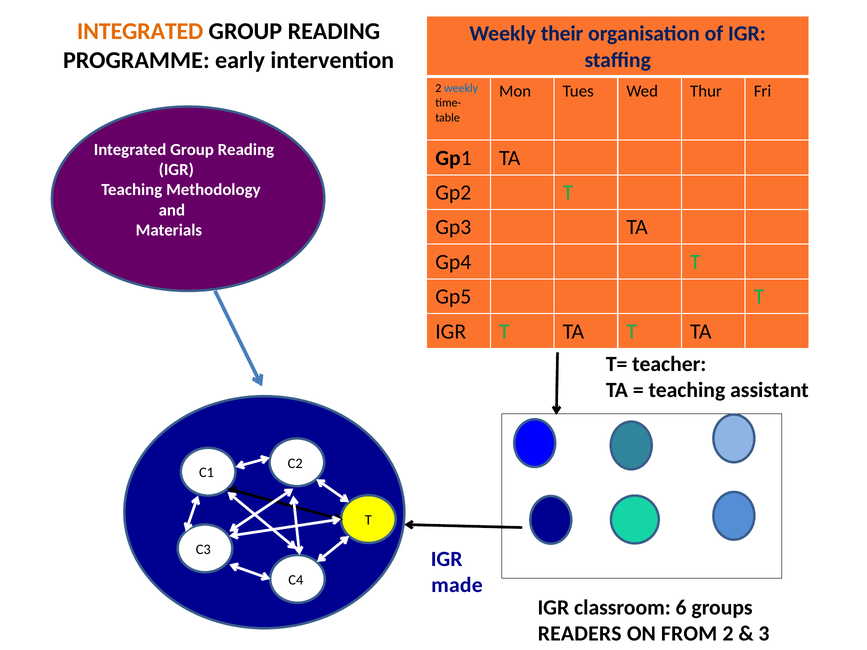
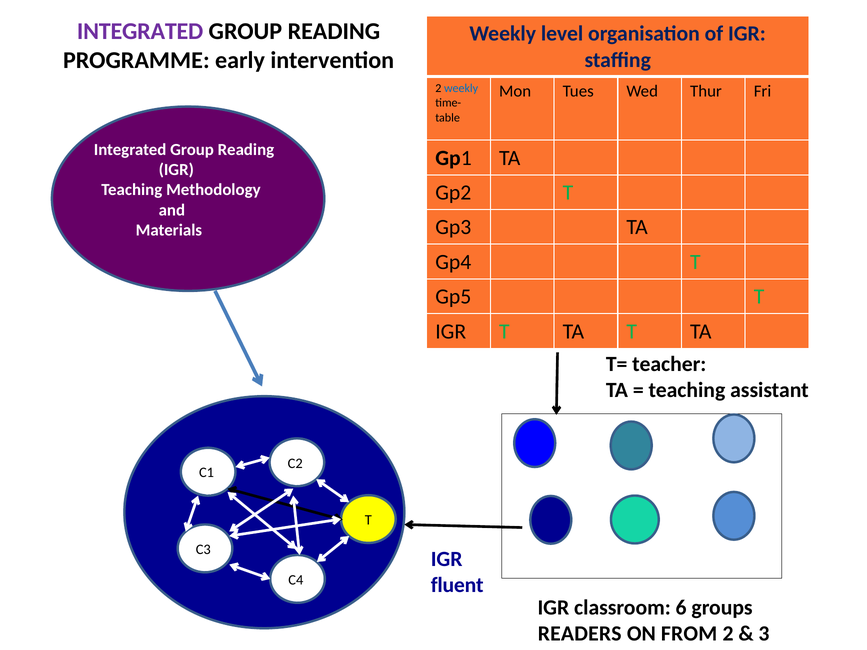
INTEGRATED colour: orange -> purple (140, 31)
their: their -> level (562, 34)
made: made -> fluent (457, 585)
